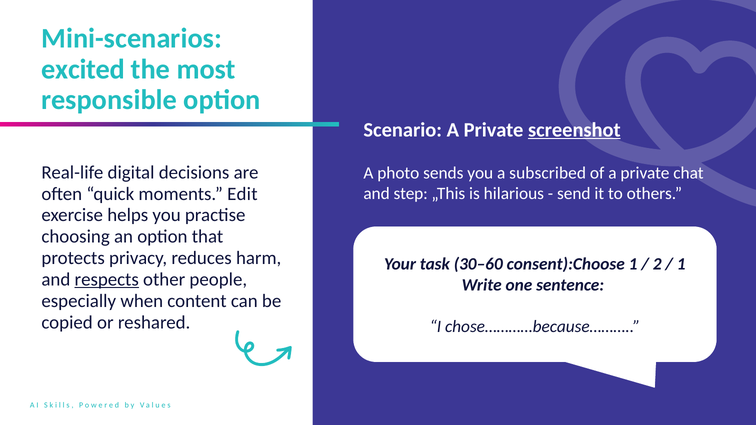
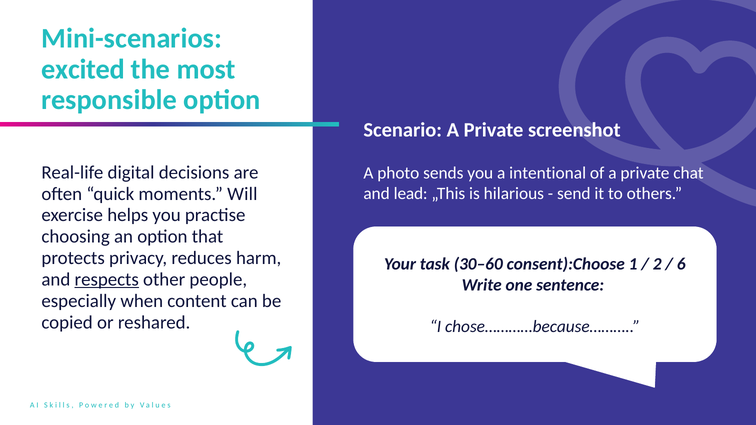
screenshot underline: present -> none (574, 130)
subscribed: subscribed -> intentional (548, 173)
Edit: Edit -> Will (242, 194)
step: step -> lead (411, 194)
1: 1 -> 6 (681, 264)
